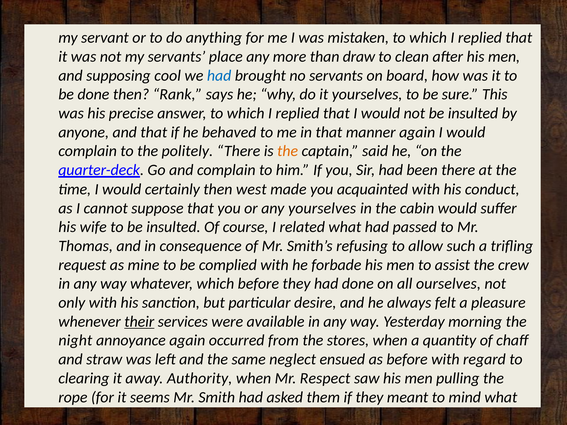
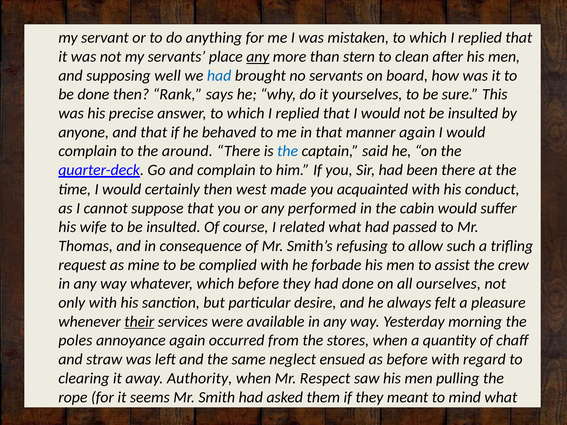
any underline: none -> present (258, 57)
draw: draw -> stern (359, 57)
cool: cool -> well (168, 76)
politely: politely -> around (187, 151)
the colour: orange -> blue (288, 151)
any yourselves: yourselves -> performed (322, 208)
night: night -> poles (75, 341)
